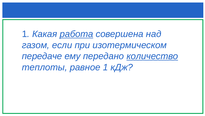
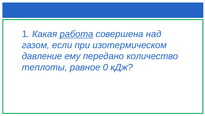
передаче: передаче -> давление (42, 56)
количество underline: present -> none (152, 56)
равное 1: 1 -> 0 (105, 67)
